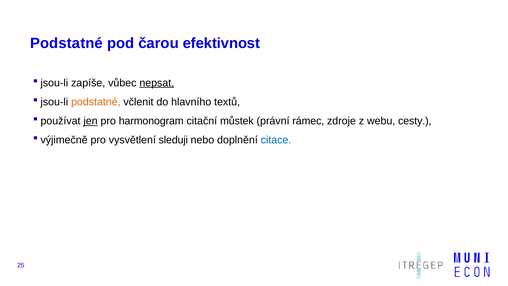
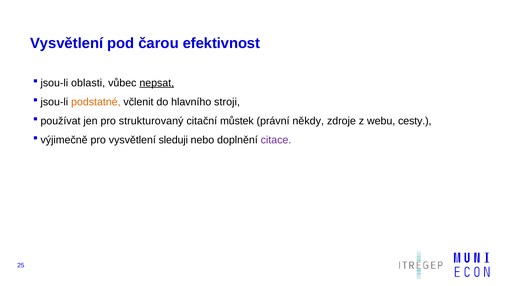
Podstatné: Podstatné -> Vysvětlení (67, 43)
zapíše: zapíše -> oblasti (88, 83)
textů: textů -> stroji (227, 102)
jen underline: present -> none (91, 121)
harmonogram: harmonogram -> strukturovaný (151, 121)
rámec: rámec -> někdy (308, 121)
citace colour: blue -> purple (276, 140)
